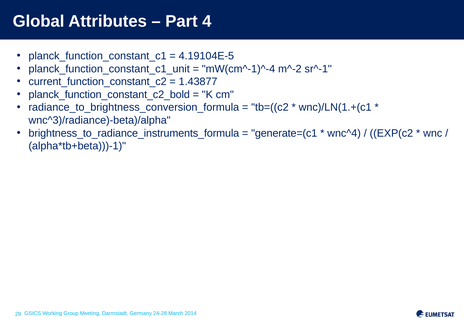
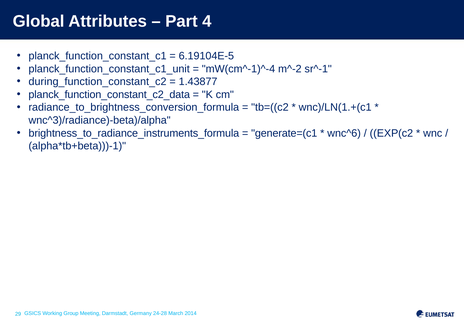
4.19104E-5: 4.19104E-5 -> 6.19104E-5 (206, 56)
current_function_constant_c2: current_function_constant_c2 -> during_function_constant_c2 (98, 81)
planck_function_constant_c2_bold: planck_function_constant_c2_bold -> planck_function_constant_c2_data (109, 94)
wnc^4: wnc^4 -> wnc^6 (344, 133)
